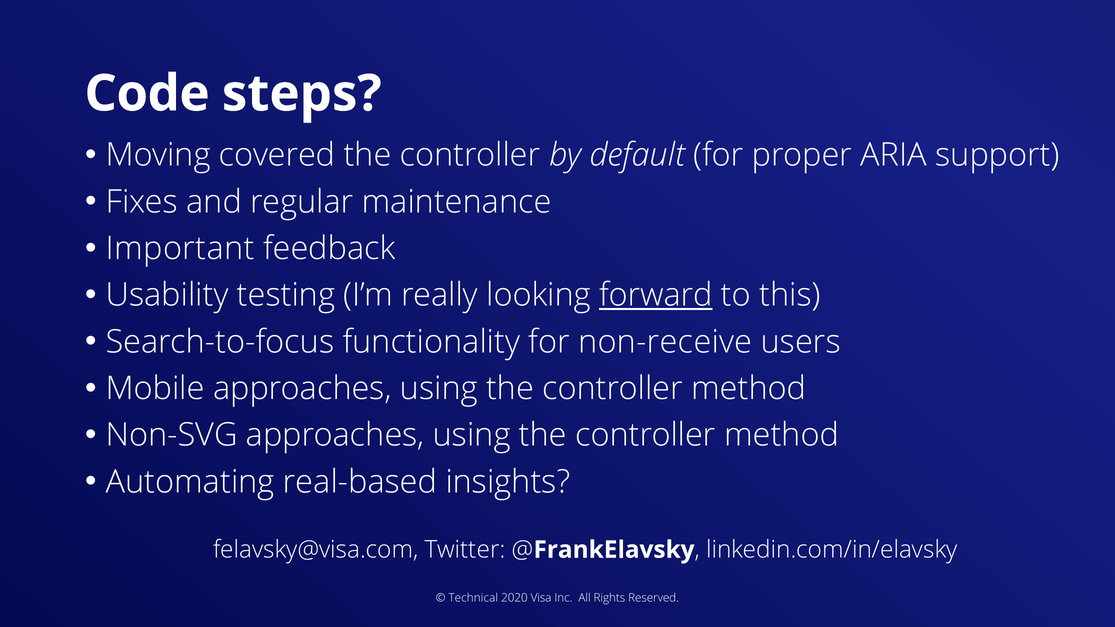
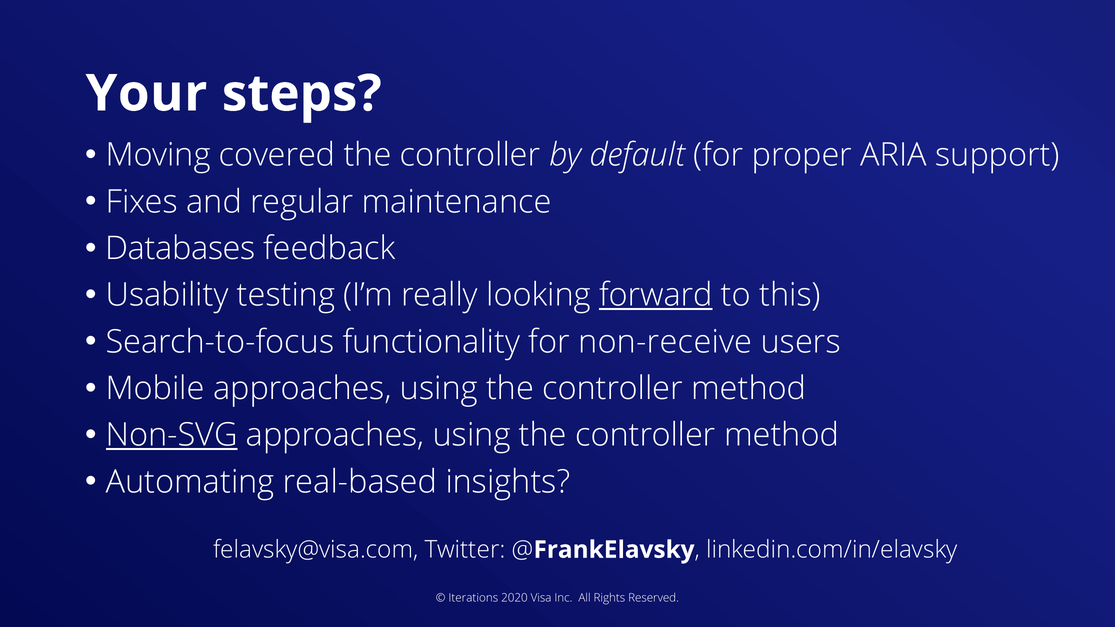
Code: Code -> Your (146, 94)
Important: Important -> Databases (180, 249)
Non-SVG underline: none -> present (172, 435)
Technical: Technical -> Iterations (473, 598)
